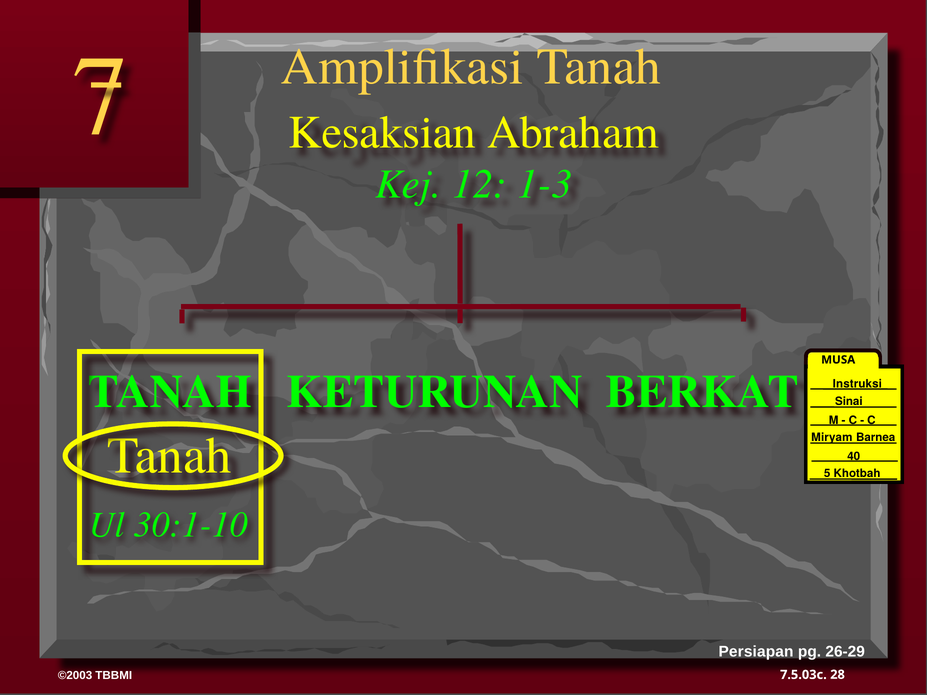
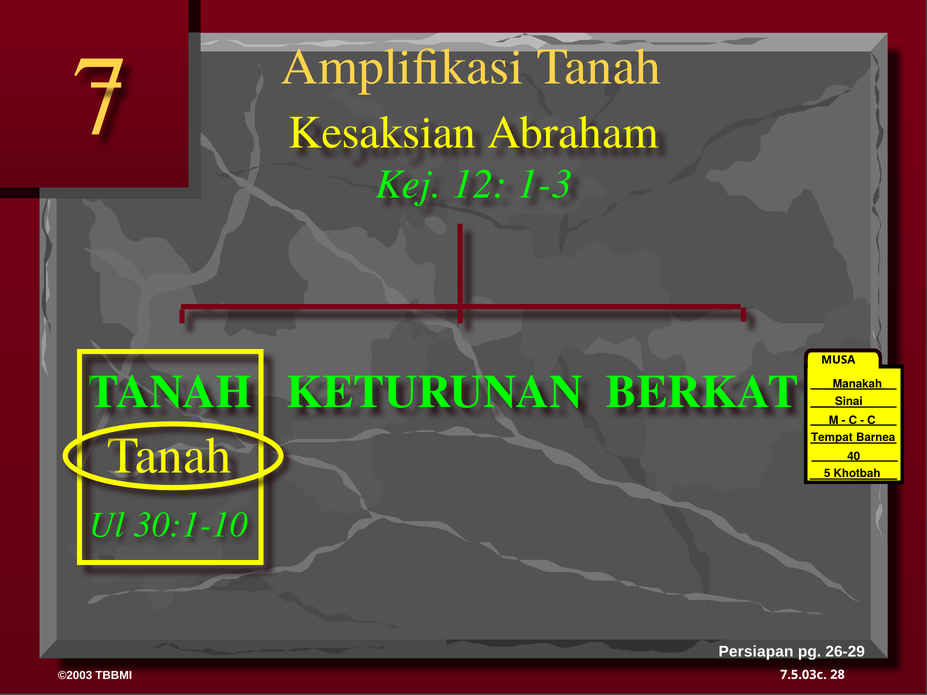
Instruksi: Instruksi -> Manakah (857, 384)
Miryam: Miryam -> Tempat (832, 438)
